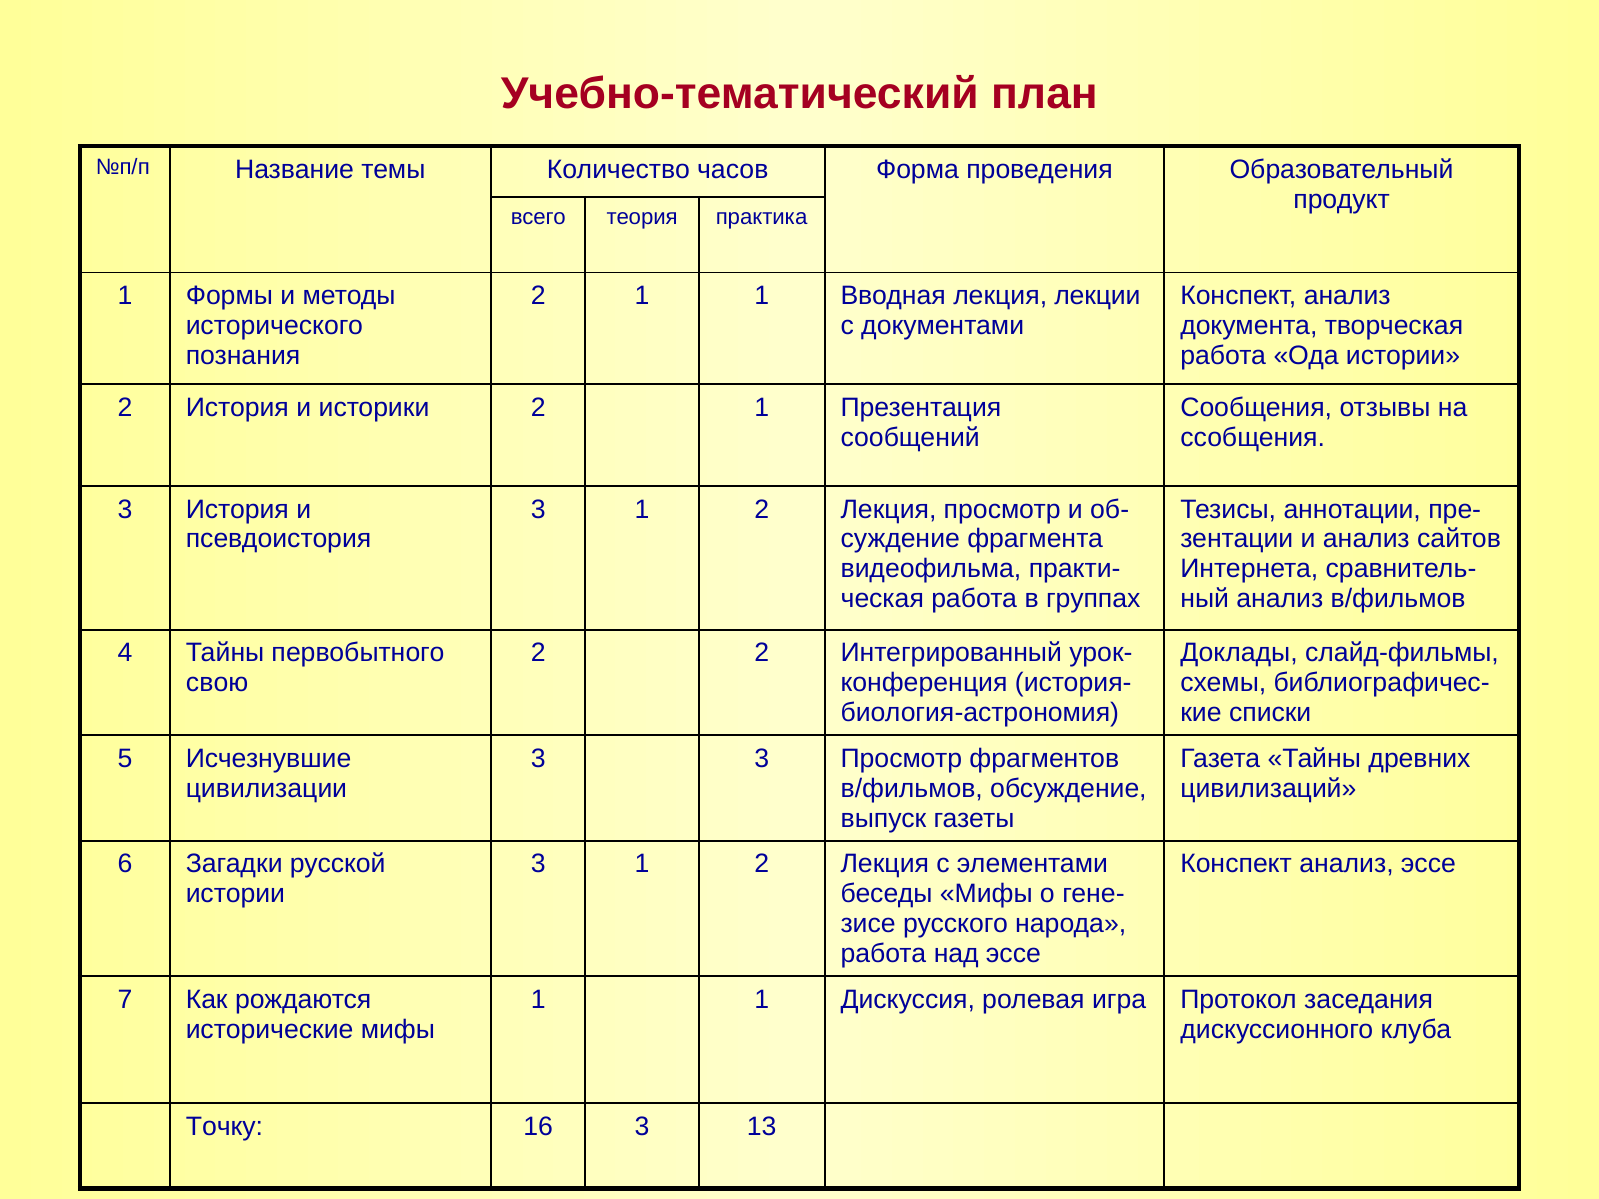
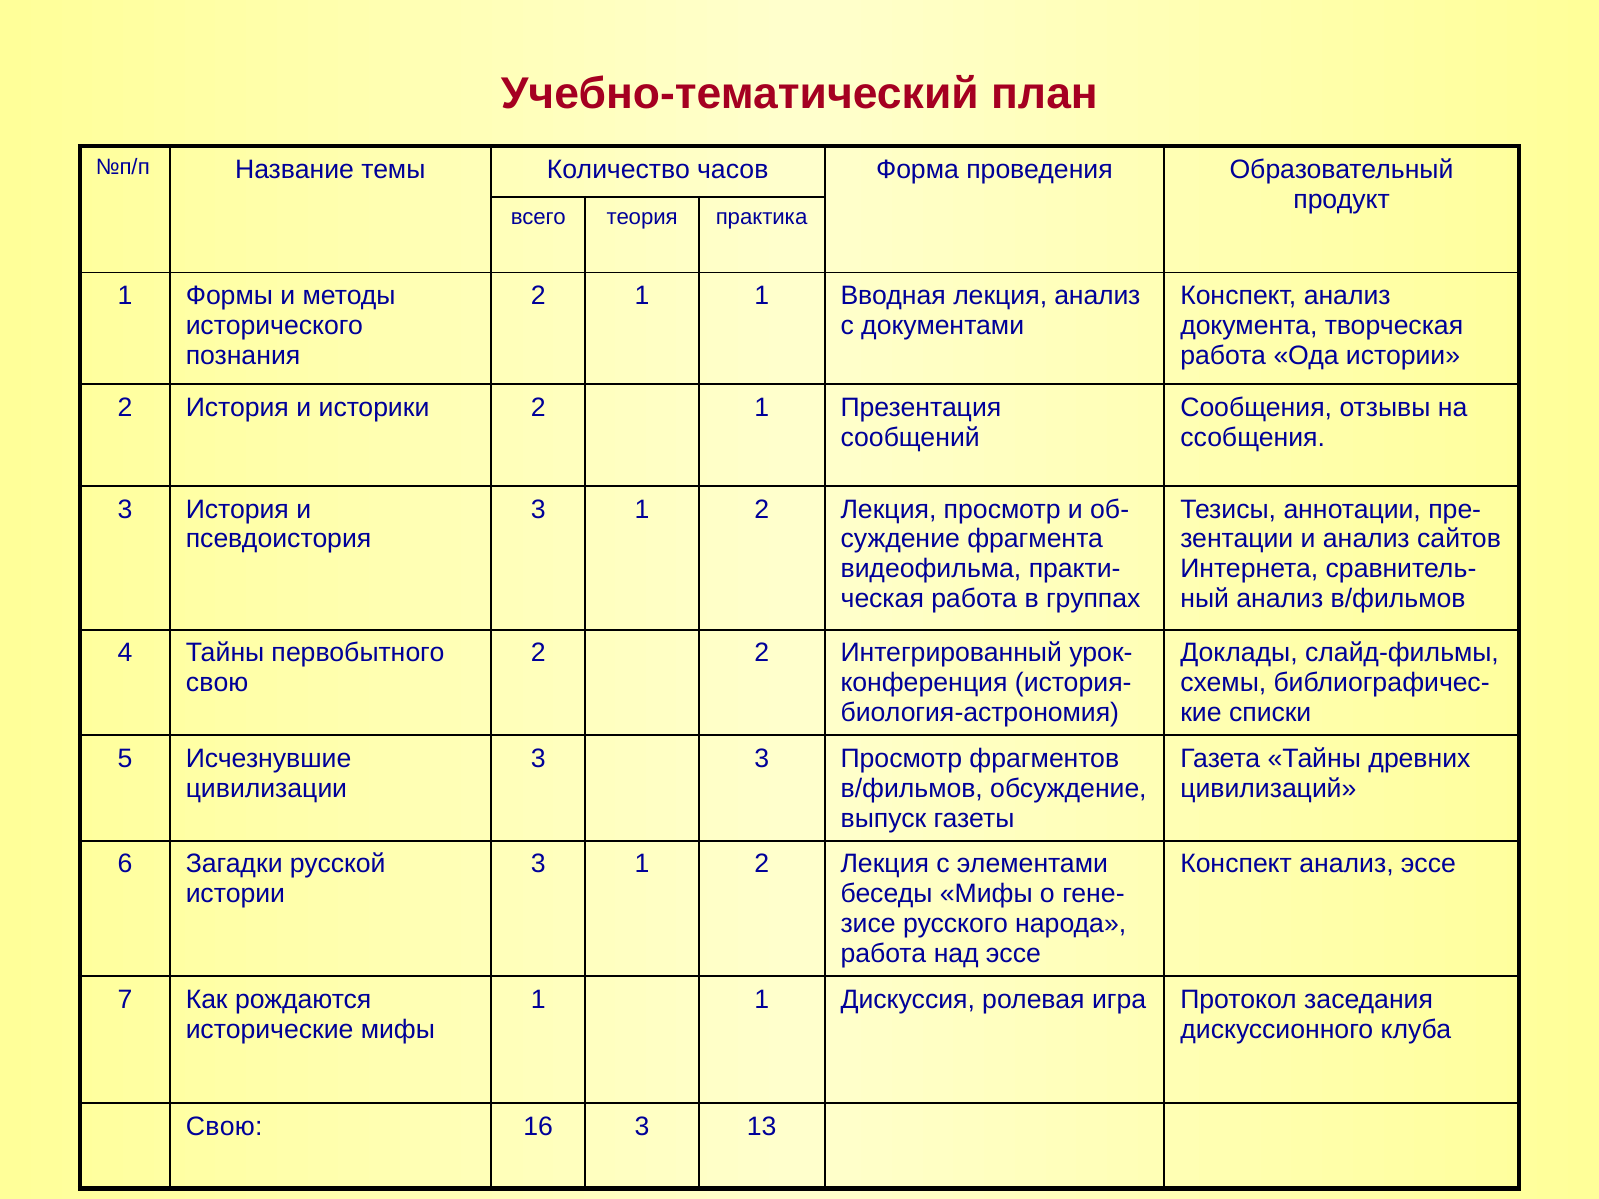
лекция лекции: лекции -> анализ (1097, 296)
Точку: Точку -> Свою (224, 1127)
